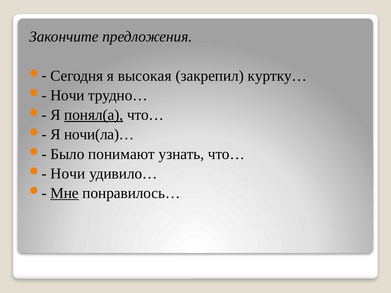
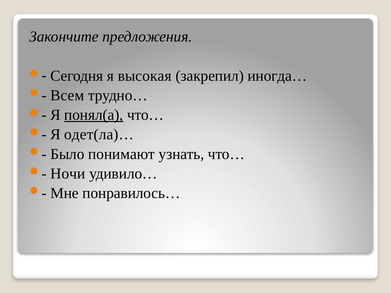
куртку…: куртку… -> иногда… (277, 76)
Ночи: Ночи -> Всем (67, 95)
ночи(ла)…: ночи(ла)… -> одет(ла)… (99, 135)
Мне underline: present -> none (64, 193)
